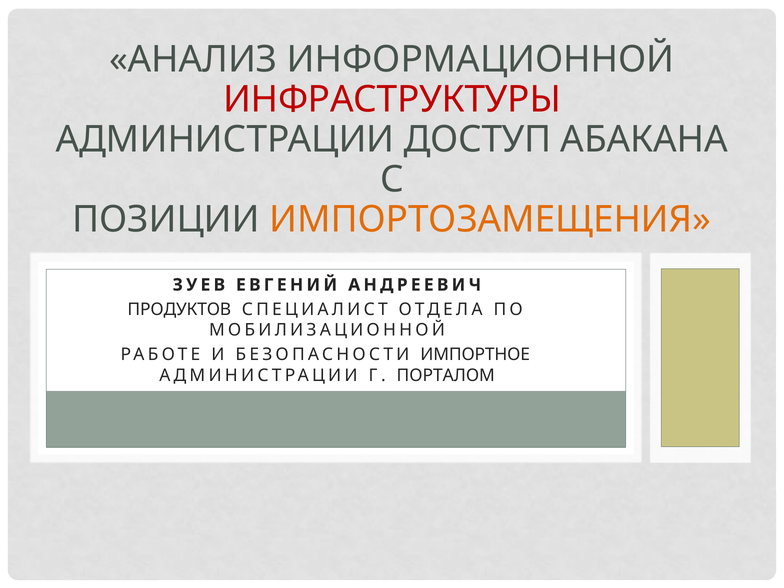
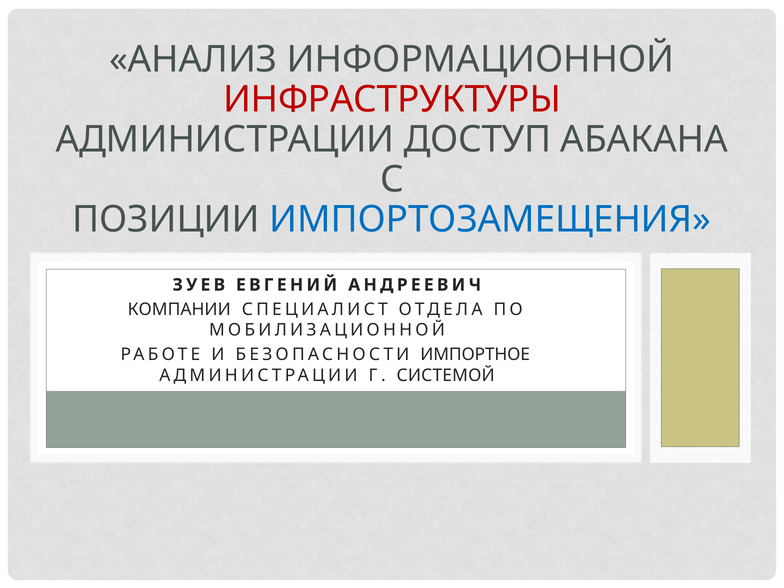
ИМПОРТОЗАМЕЩЕНИЯ colour: orange -> blue (490, 219)
ПРОДУКТОВ: ПРОДУКТОВ -> КОМПАНИИ (179, 309)
ПОРТАЛОМ: ПОРТАЛОМ -> СИСТЕМОЙ (446, 375)
